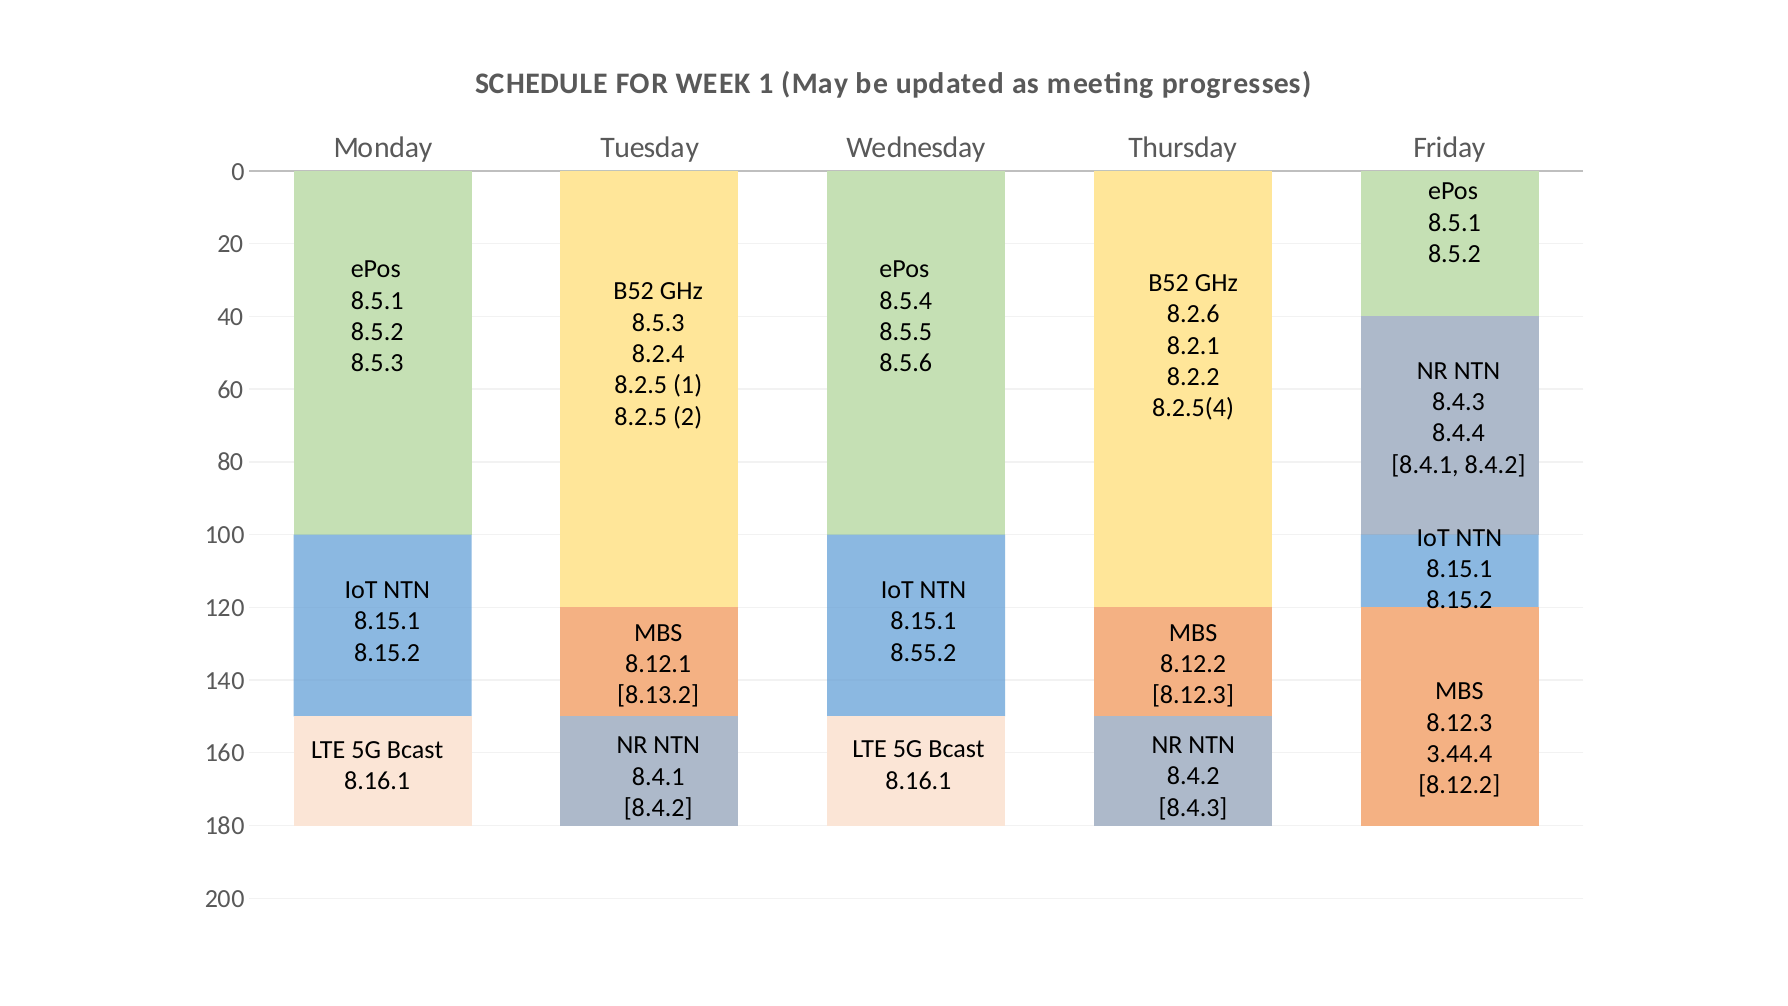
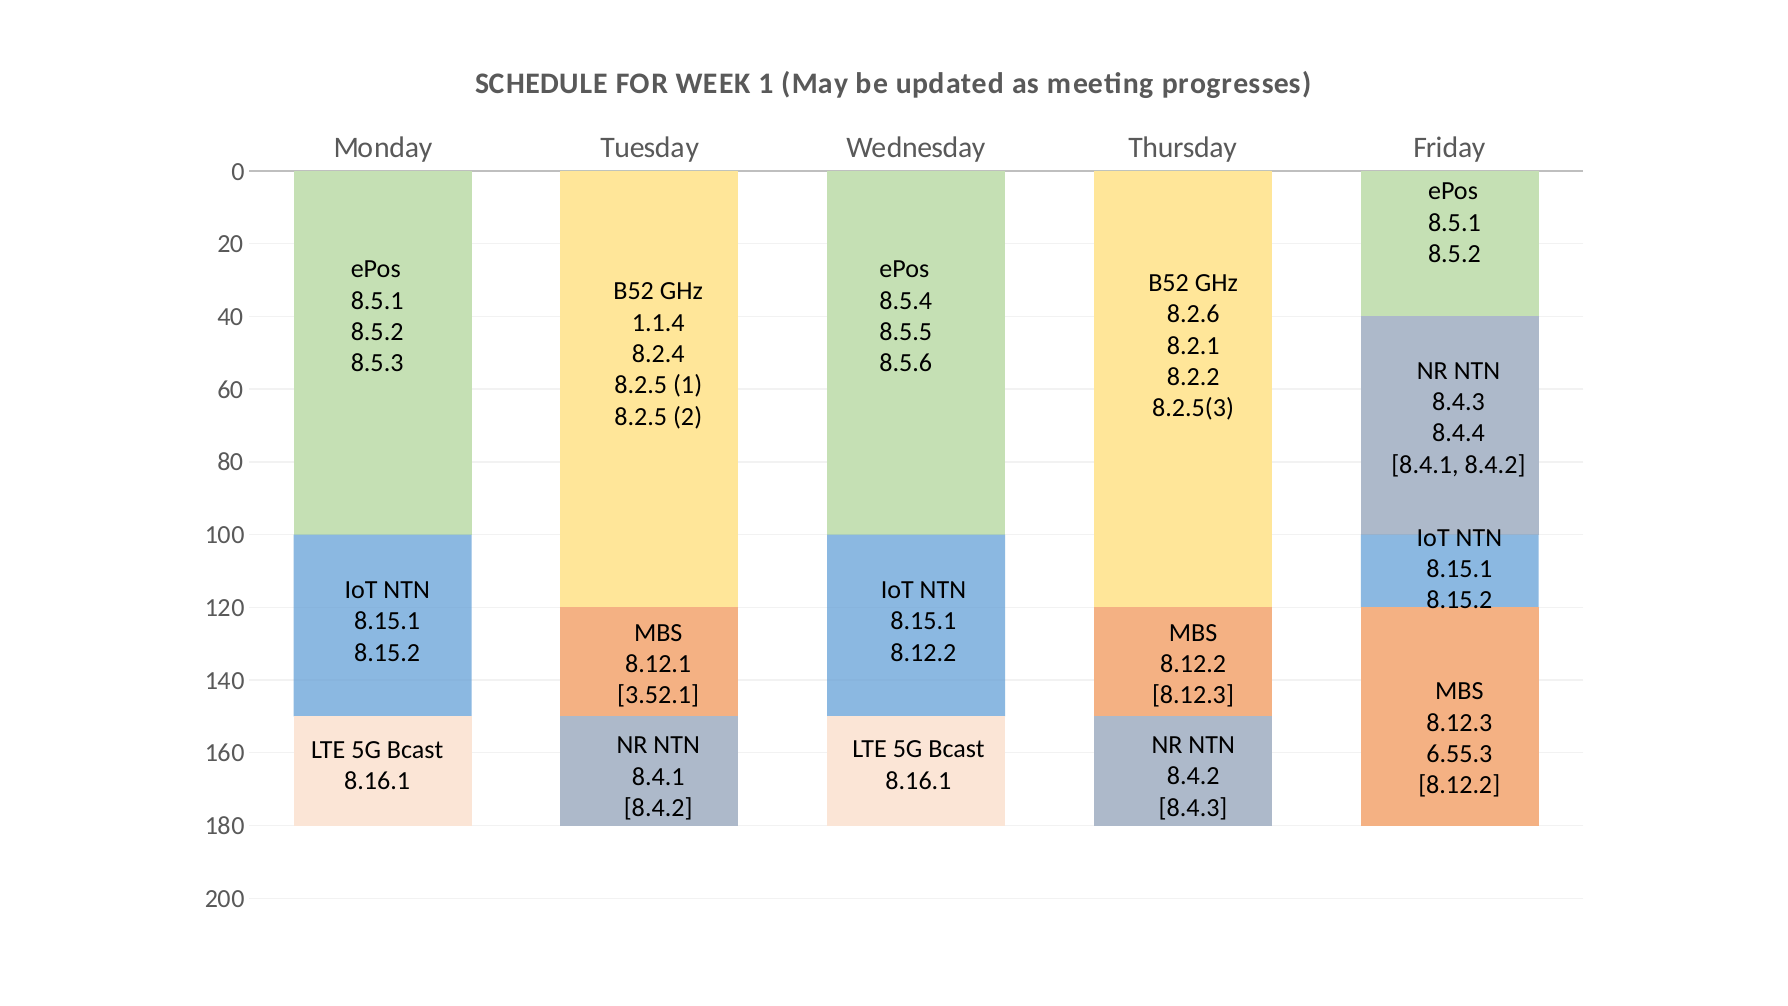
8.5.3: 8.5.3 -> 1.1.4 (658, 322)
8.2.5(4: 8.2.5(4 -> 8.2.5(3 (1193, 408)
8.55.2: 8.55.2 -> 8.12.2 (923, 652)
8.13.2: 8.13.2 -> 3.52.1 (658, 695)
3.44.4: 3.44.4 -> 6.55.3 (1459, 754)
